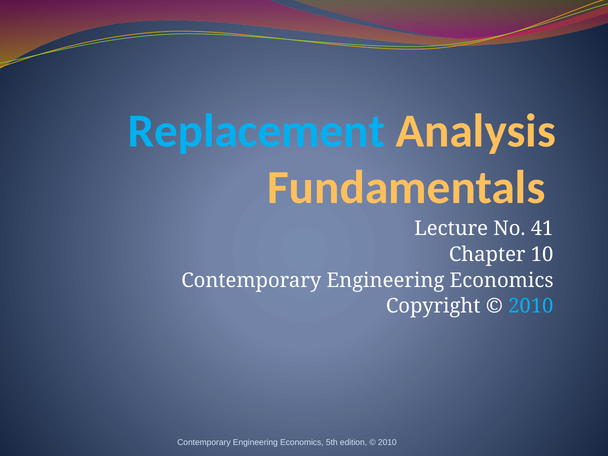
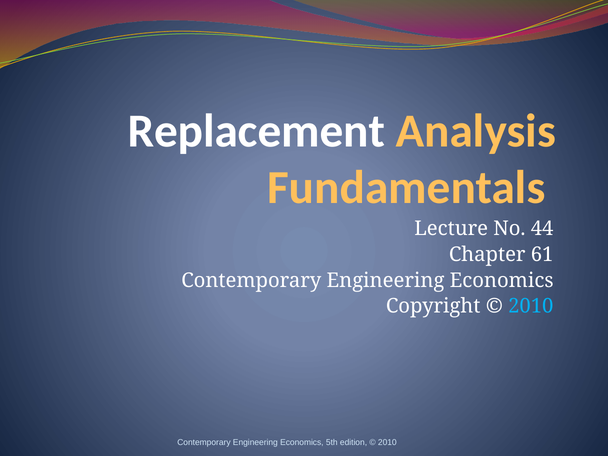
Replacement colour: light blue -> white (256, 131)
41: 41 -> 44 (542, 228)
10: 10 -> 61 (542, 254)
